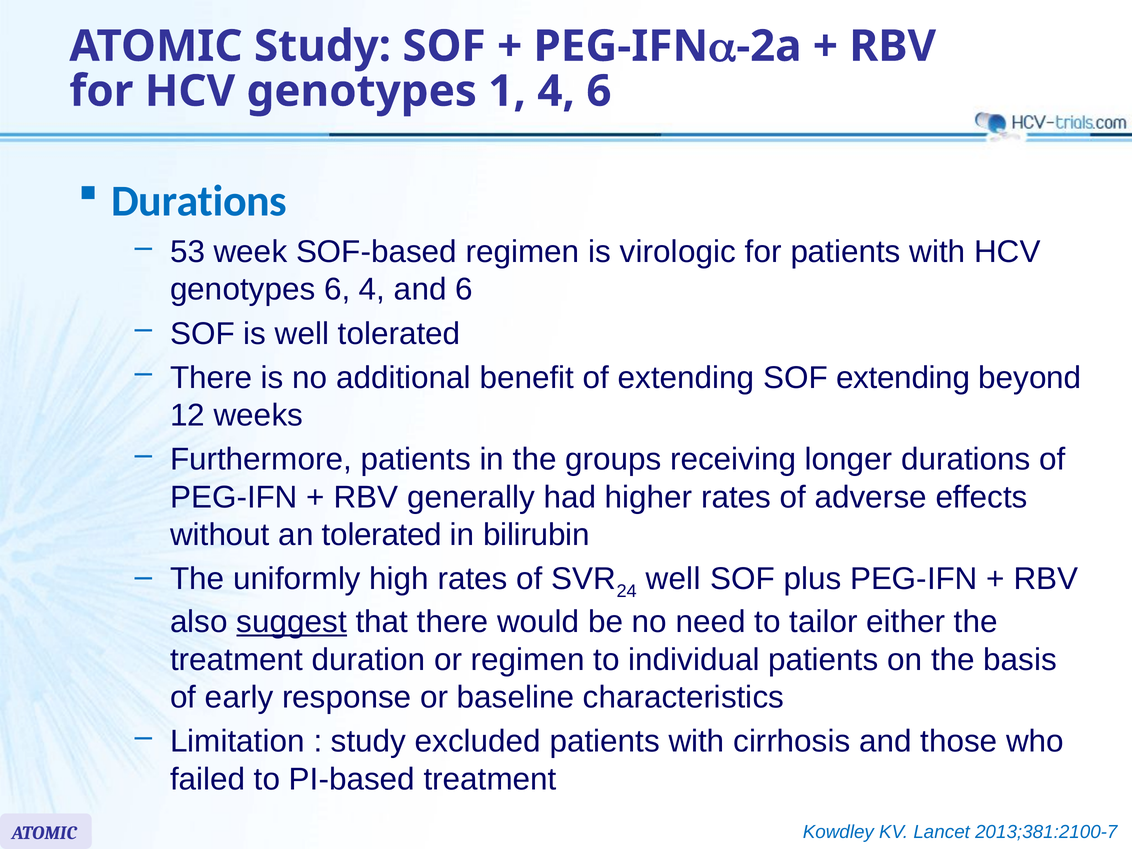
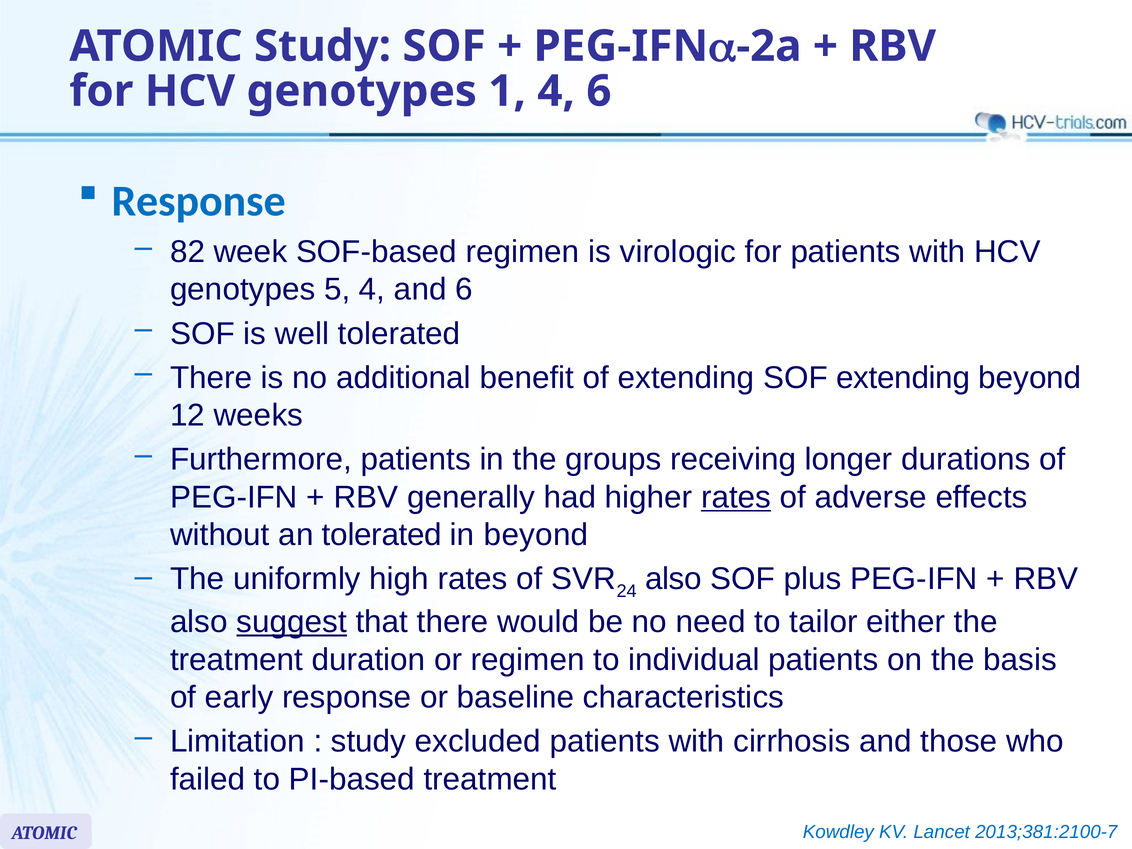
Durations: Durations -> Response (199, 201)
53: 53 -> 82 (188, 252)
genotypes 6: 6 -> 5 (337, 290)
rates underline: none -> present (736, 497)
in bilirubin: bilirubin -> beyond (536, 535)
well: well -> also (673, 579)
